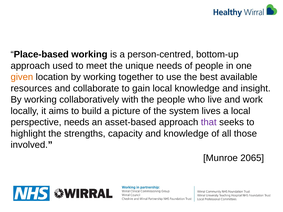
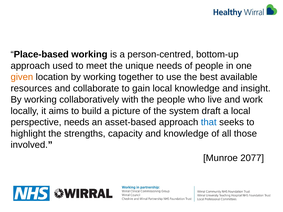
lives: lives -> draft (211, 111)
that colour: purple -> blue (209, 122)
2065: 2065 -> 2077 (252, 158)
